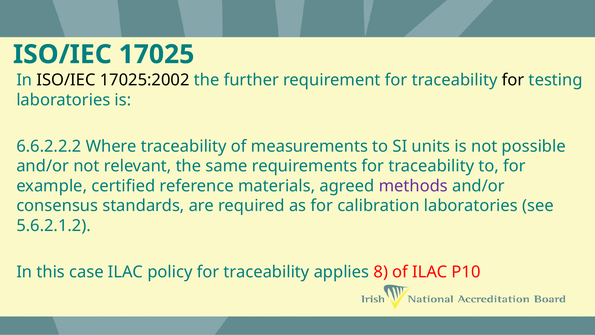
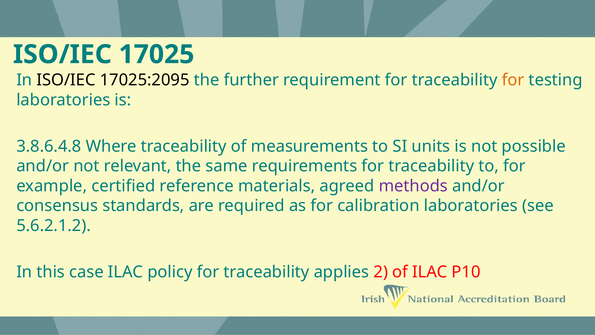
17025:2002: 17025:2002 -> 17025:2095 (145, 80)
for colour: black -> orange (513, 80)
6.6.2.2.2: 6.6.2.2.2 -> 3.8.6.4.8 (49, 146)
8: 8 -> 2 (381, 272)
